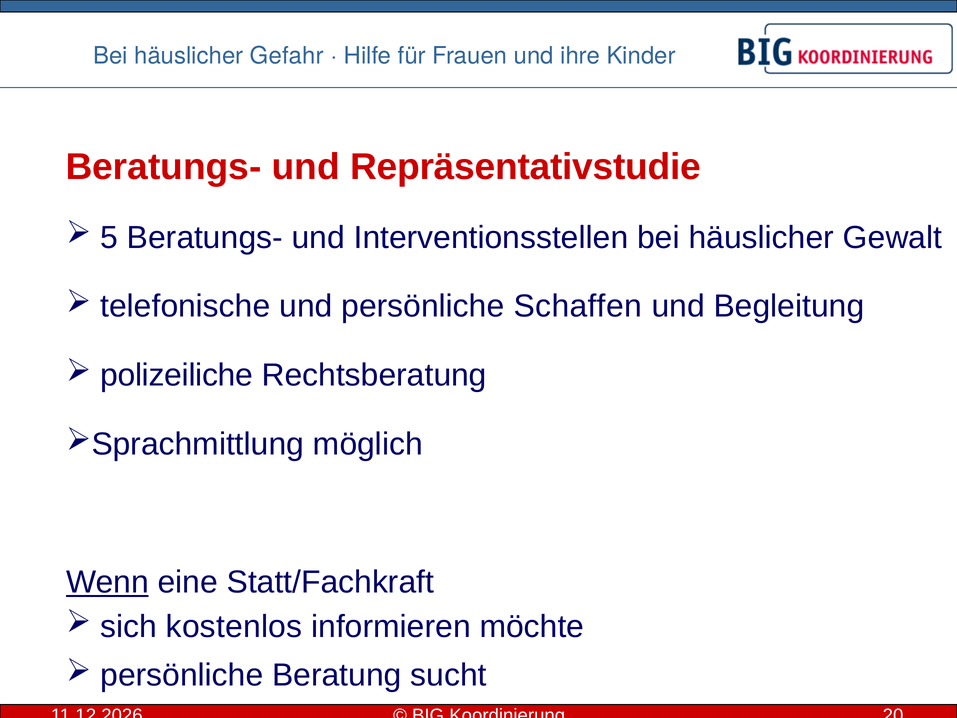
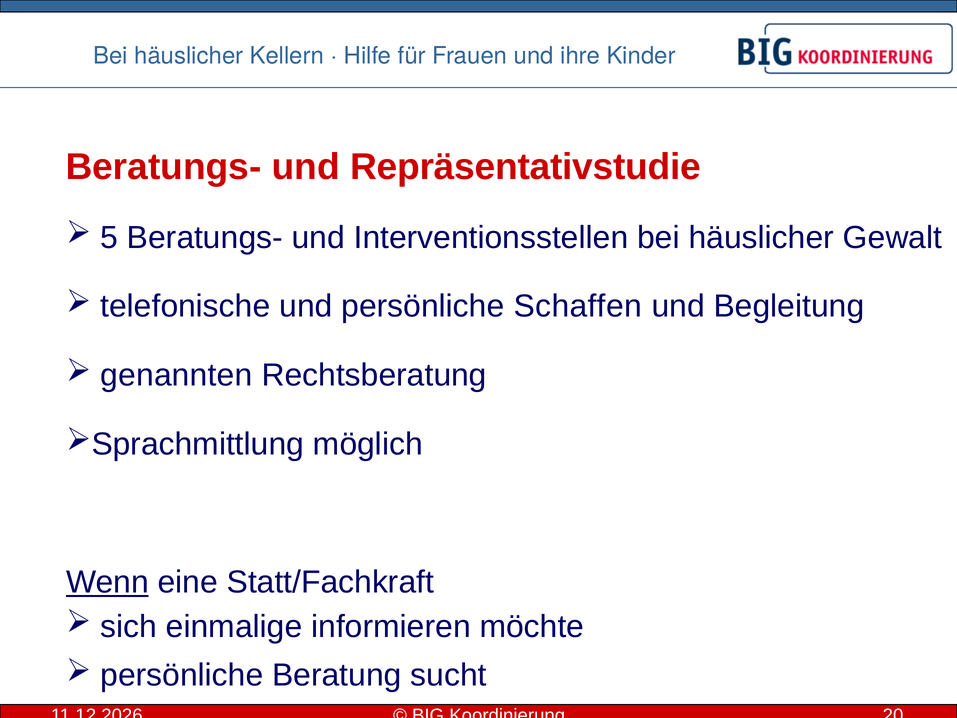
Gefahr: Gefahr -> Kellern (287, 56)
polizeiliche: polizeiliche -> genannten (176, 375)
kostenlos: kostenlos -> einmalige (234, 626)
